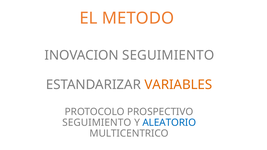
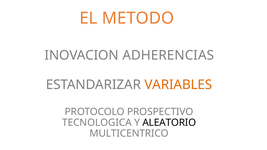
INOVACION SEGUIMIENTO: SEGUIMIENTO -> ADHERENCIAS (168, 55)
SEGUIMIENTO: SEGUIMIENTO -> TECNOLOGICA (97, 123)
ALEATORIO colour: blue -> black (169, 123)
